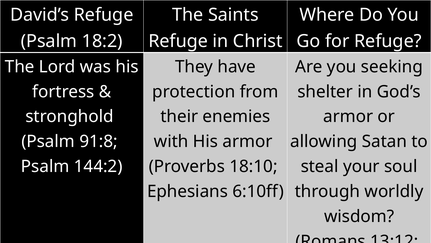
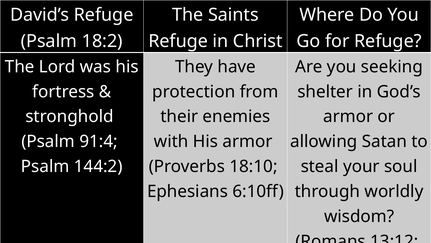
91:8: 91:8 -> 91:4 (99, 141)
